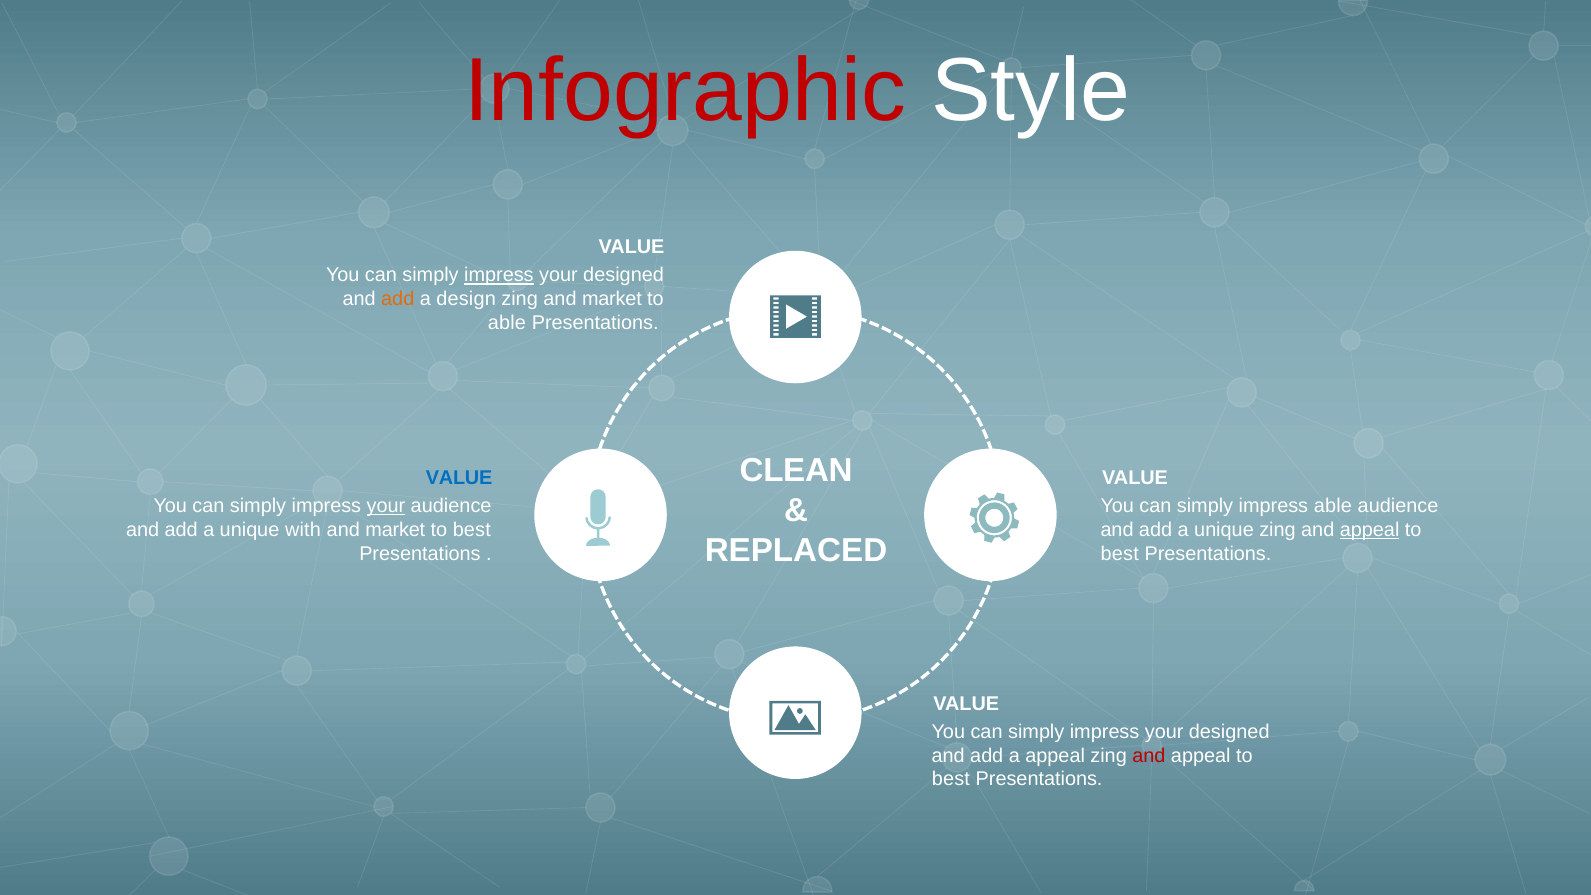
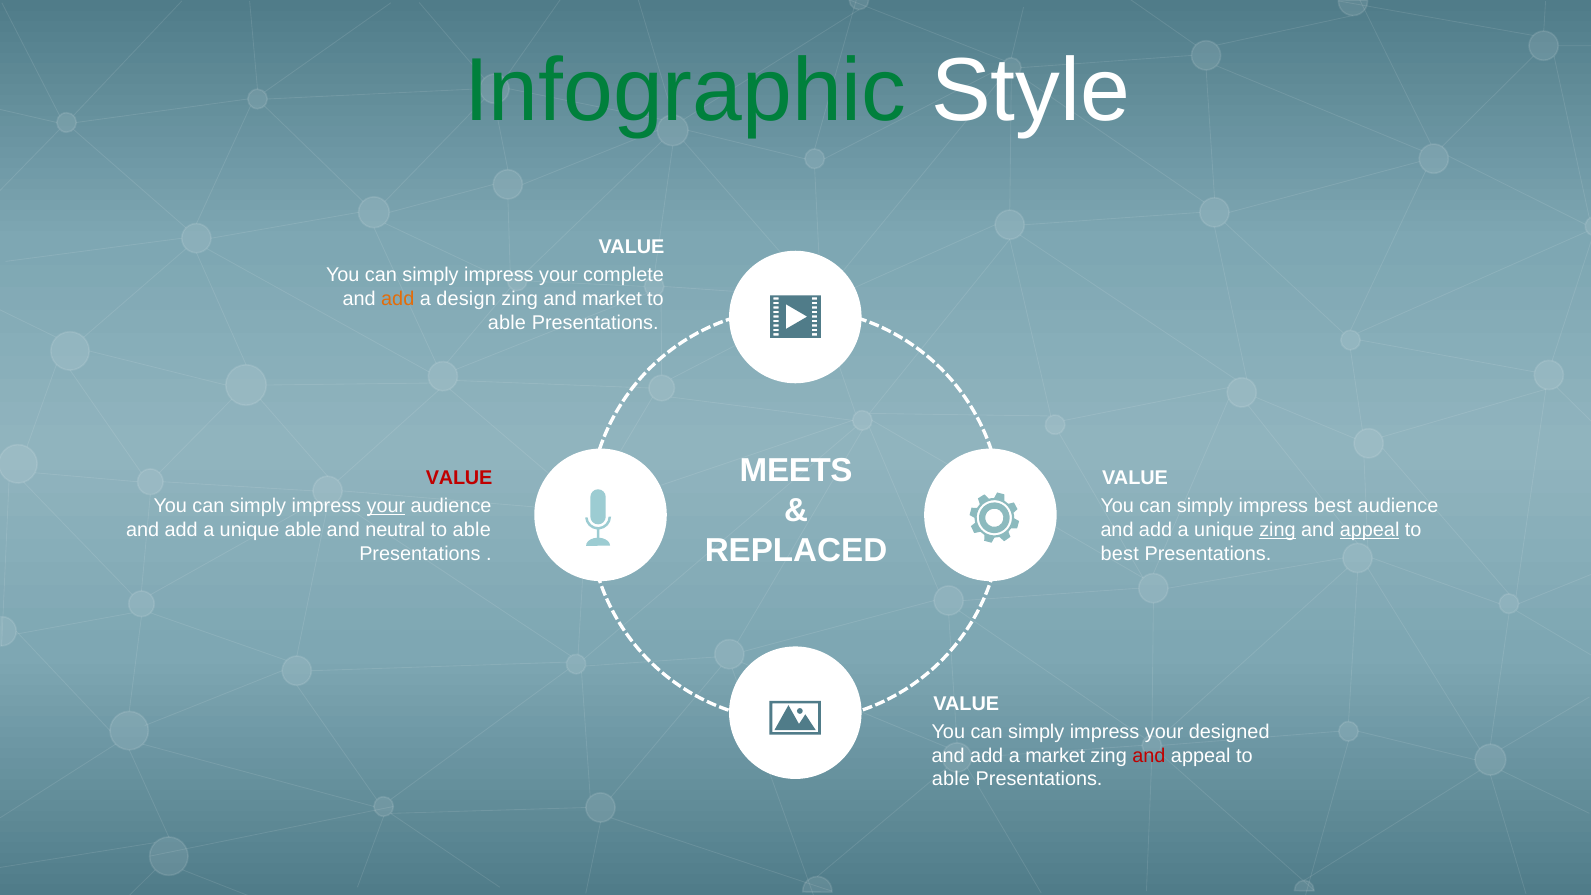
Infographic colour: red -> green (685, 91)
impress underline: present -> none (499, 275)
designed: designed -> complete (624, 275)
CLEAN: CLEAN -> MEETS (796, 471)
VALUE colour: blue -> red (459, 478)
impress able: able -> best (1333, 506)
unique with: with -> able (303, 530)
market: market -> neutral (395, 530)
best: best -> able (472, 530)
zing underline: none -> present (1277, 530)
a appeal: appeal -> market (1055, 755)
best: best -> able (951, 779)
